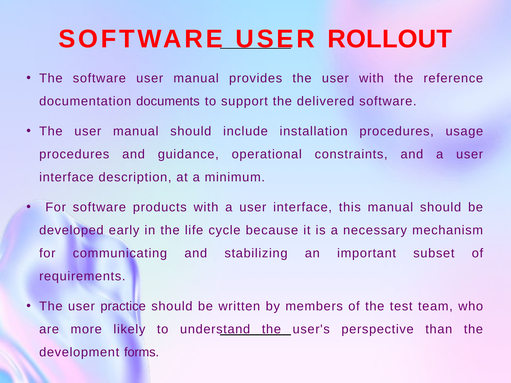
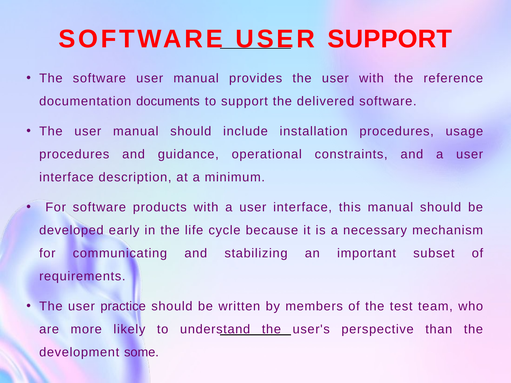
USER ROLLOUT: ROLLOUT -> SUPPORT (390, 39)
forms: forms -> some (141, 353)
